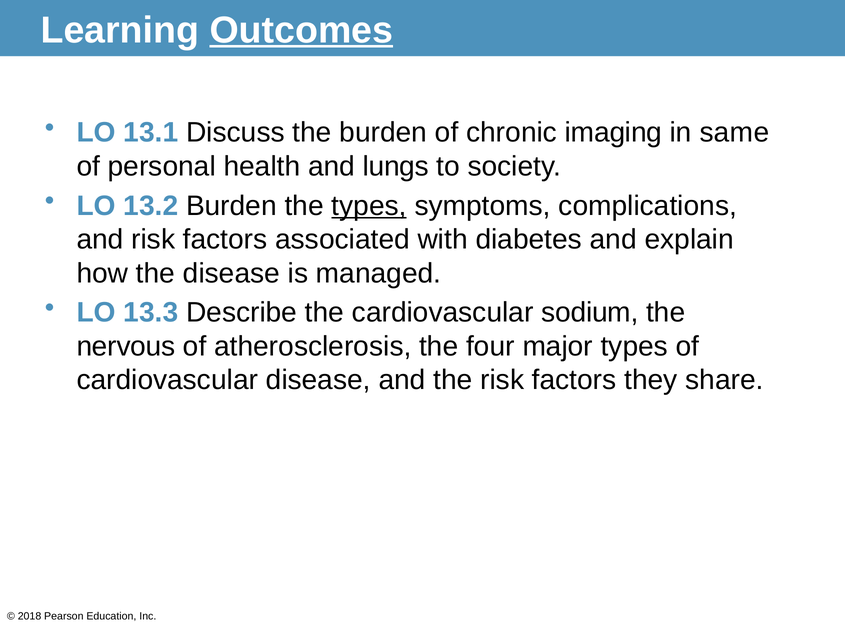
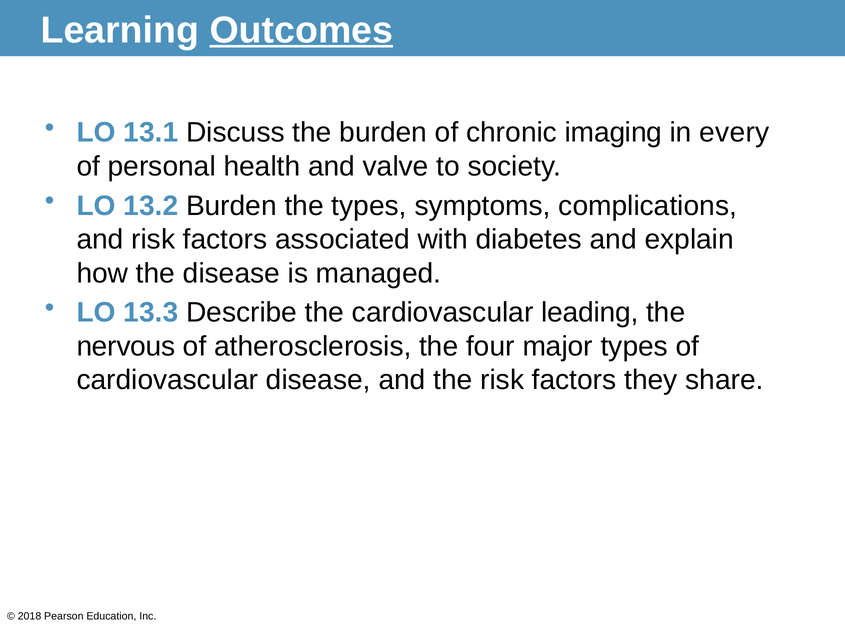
same: same -> every (734, 133)
lungs: lungs -> valve (396, 167)
types underline: present -> none (369, 206)
sodium: sodium -> leading (590, 313)
